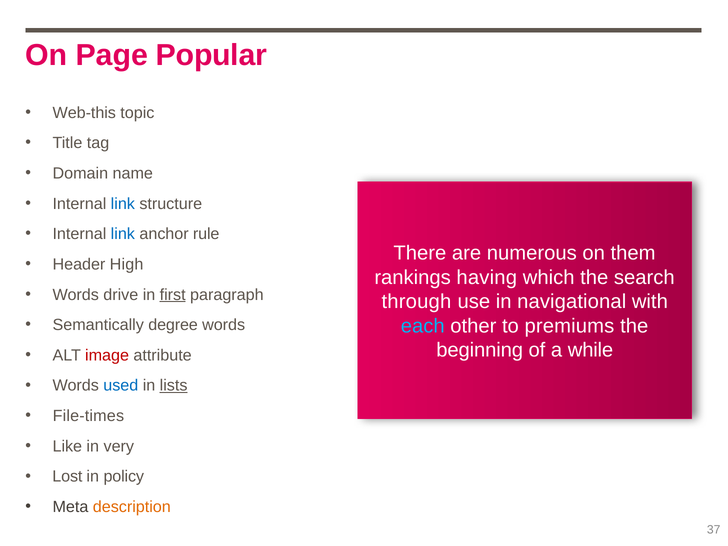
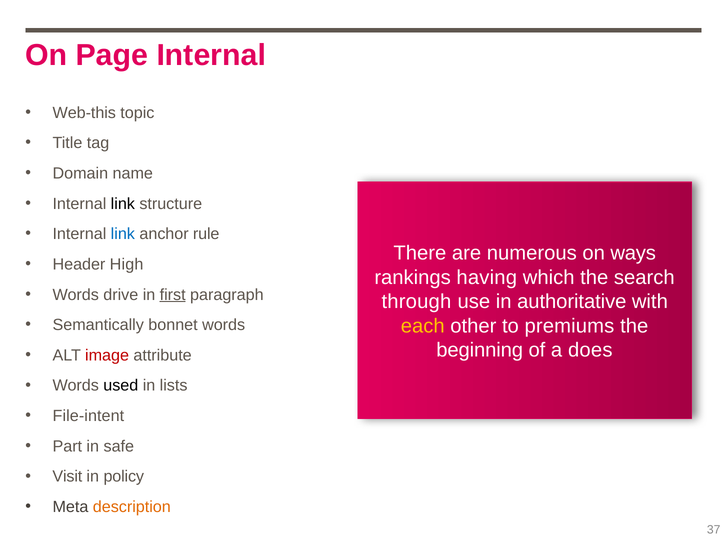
Page Popular: Popular -> Internal (211, 55)
link colour: blue -> black (123, 204)
them: them -> ways (633, 253)
navigational: navigational -> authoritative (572, 302)
degree: degree -> bonnet (173, 325)
each colour: light blue -> yellow (423, 326)
while: while -> does (590, 350)
used colour: blue -> black (121, 386)
lists underline: present -> none (174, 386)
File-times: File-times -> File-intent (88, 416)
Like: Like -> Part (67, 446)
very: very -> safe (119, 446)
Lost: Lost -> Visit (67, 477)
